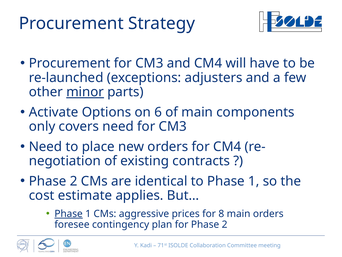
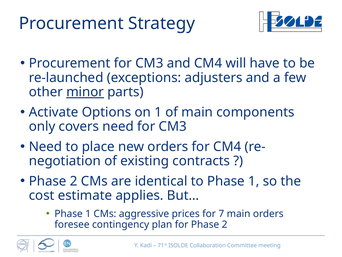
on 6: 6 -> 1 (158, 112)
Phase underline: present -> none (69, 213)
8: 8 -> 7 (221, 213)
